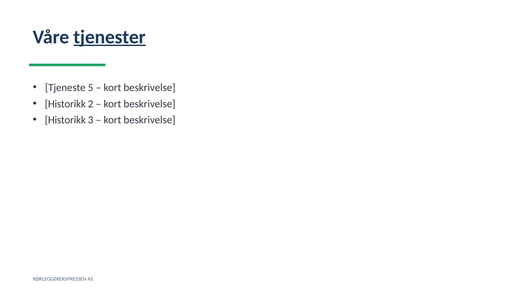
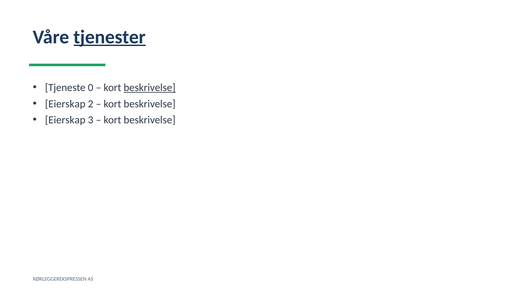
5: 5 -> 0 (91, 88)
beskrivelse underline: none -> present (150, 88)
Historikk: Historikk -> Eierskap (65, 104)
Historikk: Historikk -> Eierskap (65, 120)
